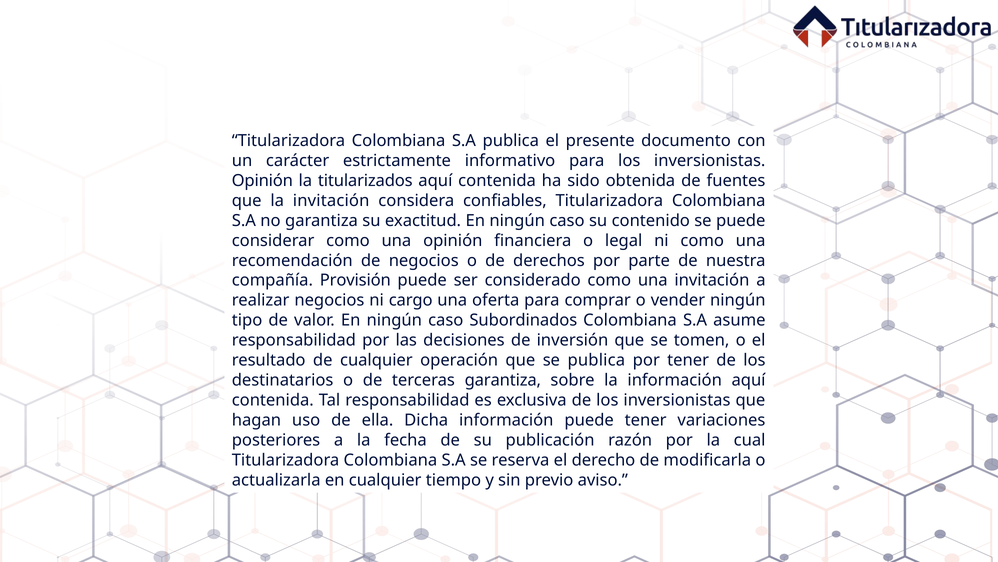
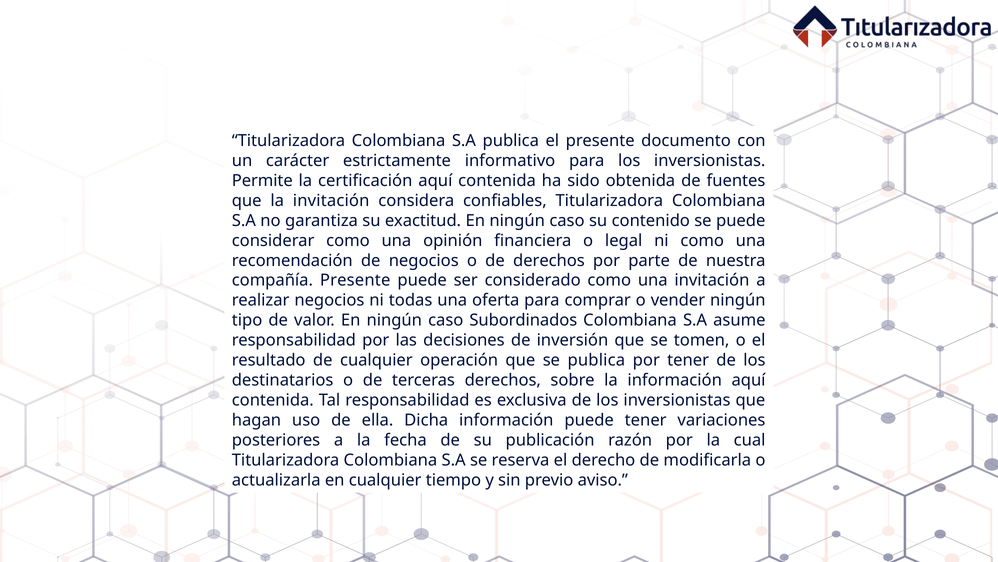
Opinión: Opinión -> Permite (262, 180)
titularizados: titularizados -> certificación (365, 180)
compañía Provisión: Provisión -> Presente (355, 280)
cargo: cargo -> todas (411, 300)
terceras garantiza: garantiza -> derechos (503, 380)
